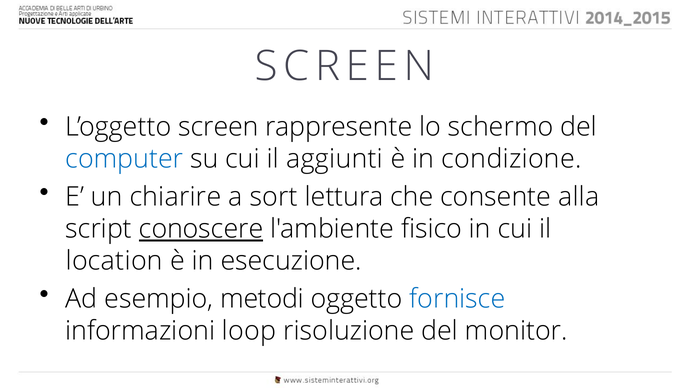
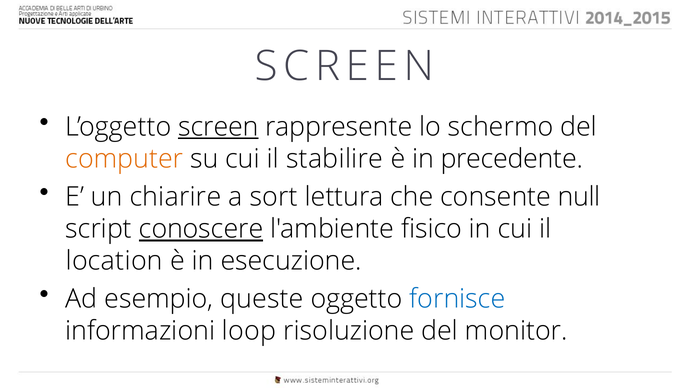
screen underline: none -> present (218, 127)
computer colour: blue -> orange (124, 159)
aggiunti: aggiunti -> stabilire (335, 159)
condizione: condizione -> precedente (512, 159)
alla: alla -> null (579, 196)
metodi: metodi -> queste (262, 298)
